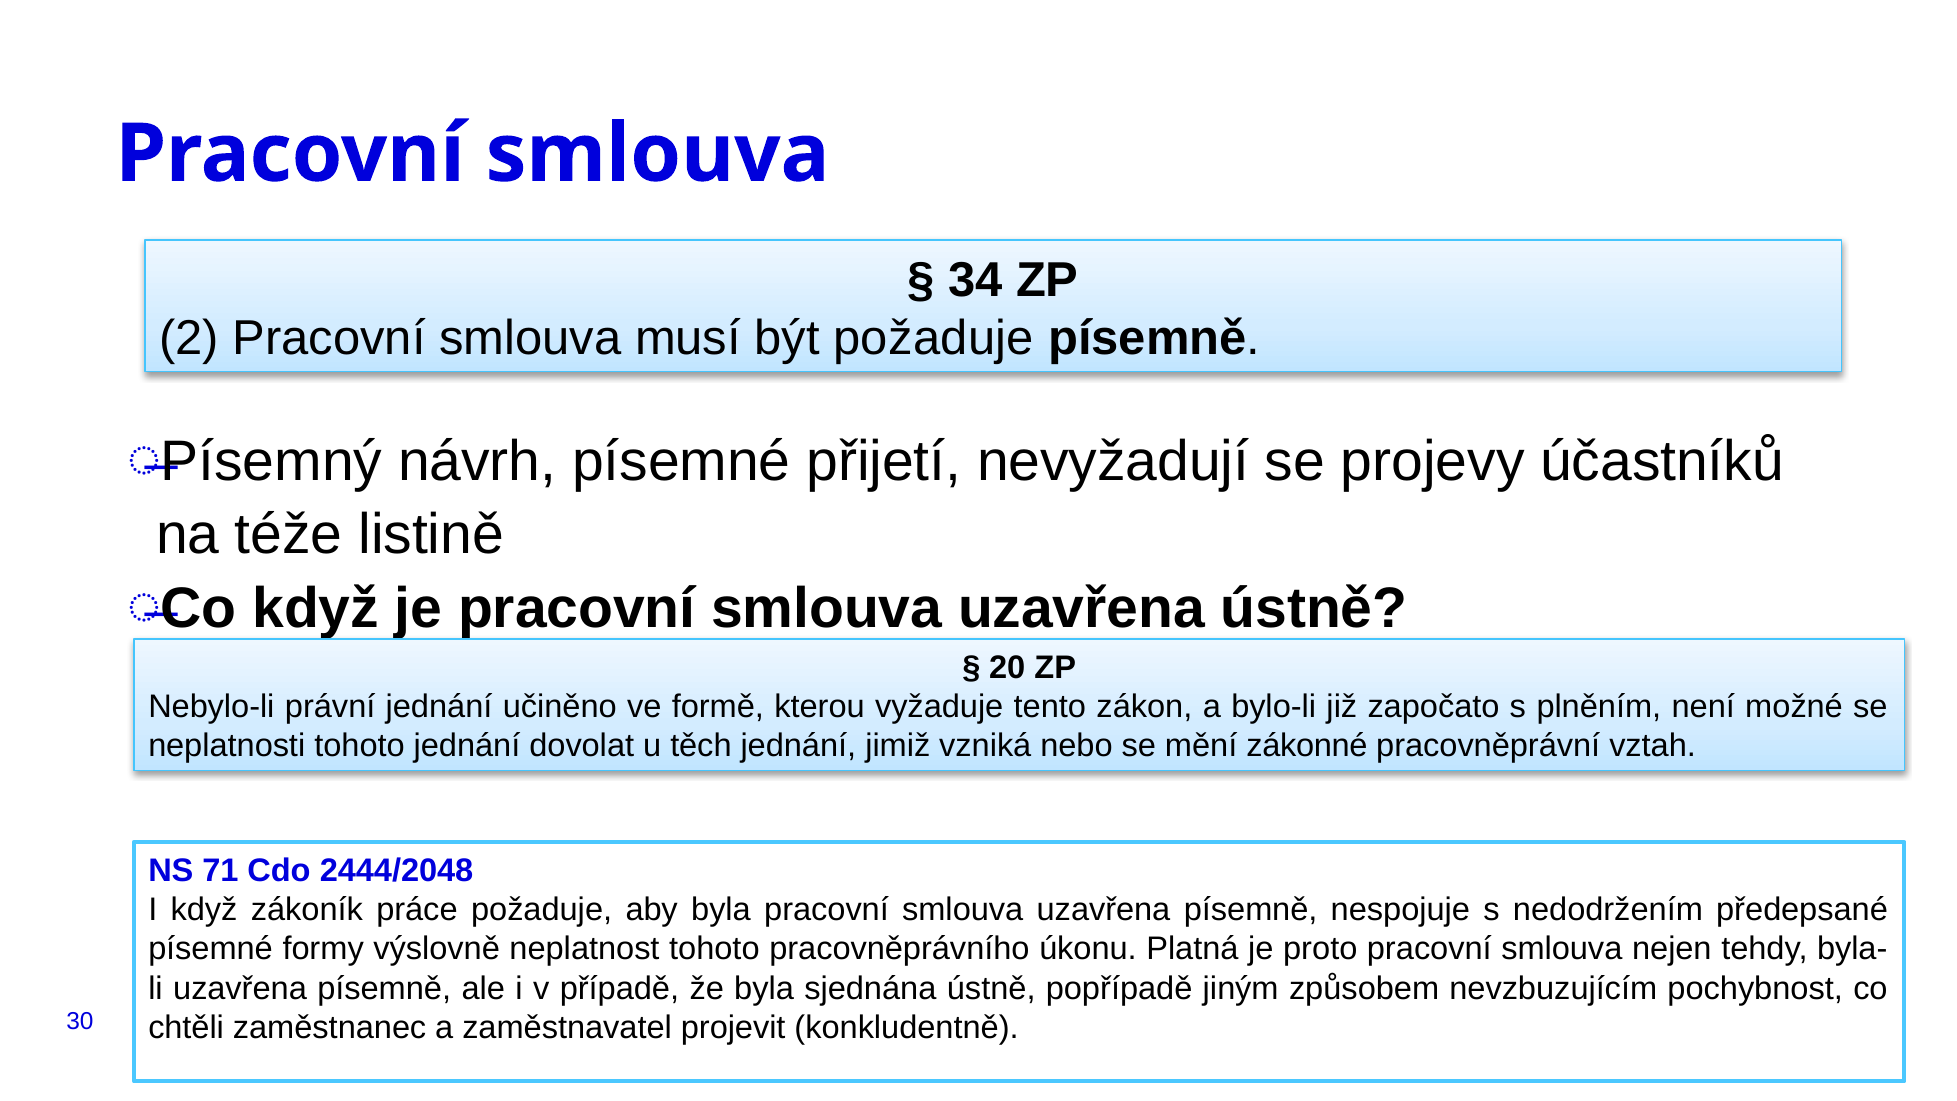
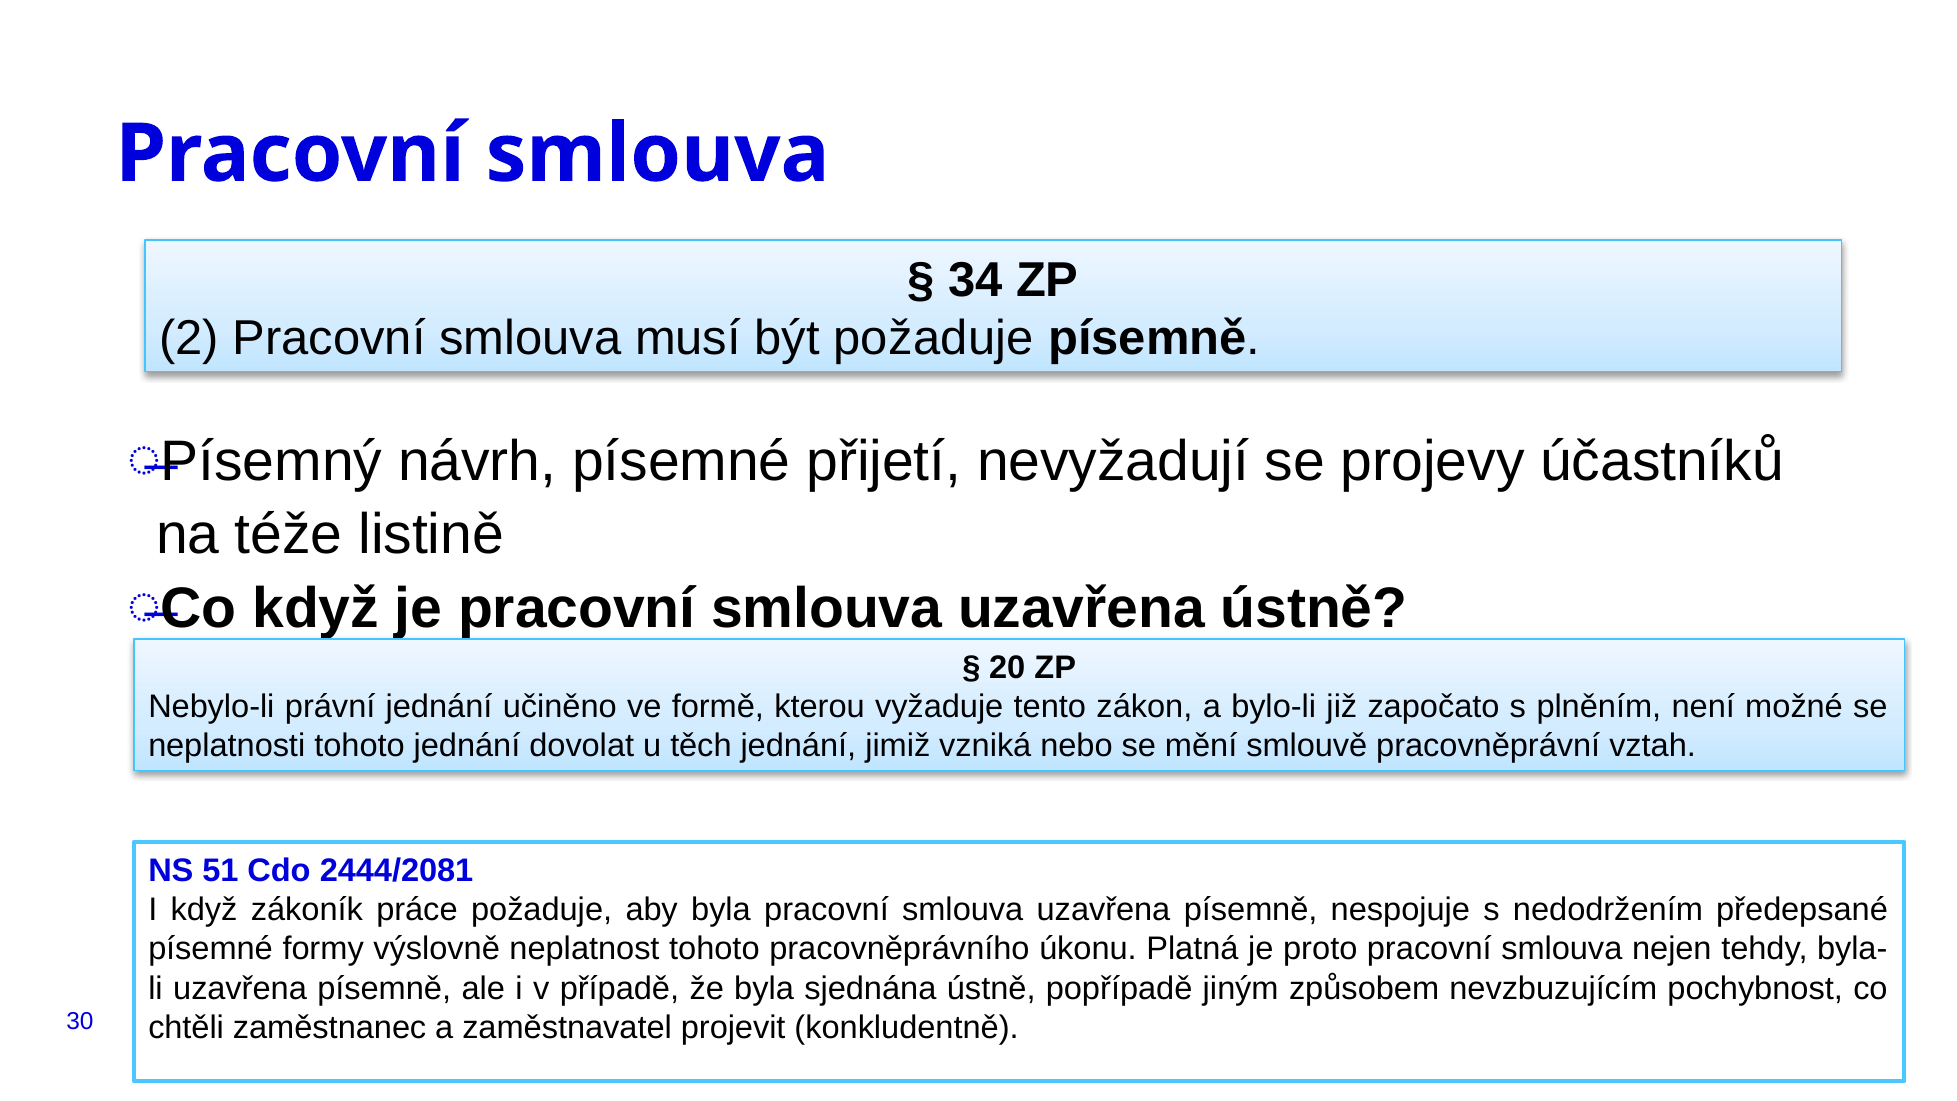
zákonné: zákonné -> smlouvě (1307, 746)
71: 71 -> 51 (220, 871)
2444/2048: 2444/2048 -> 2444/2081 (397, 871)
